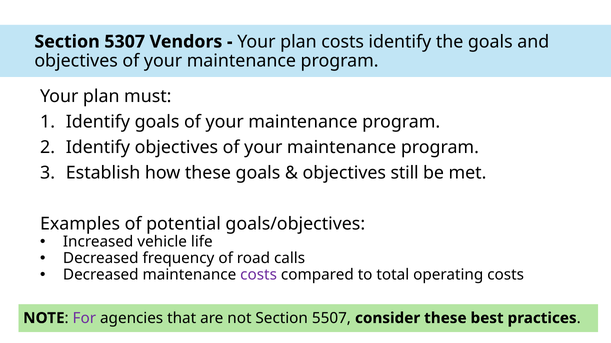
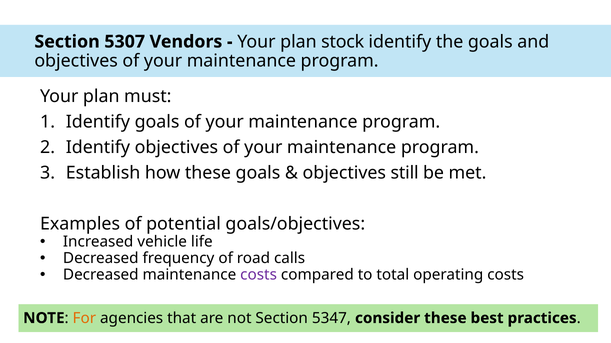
plan costs: costs -> stock (343, 42)
For colour: purple -> orange (84, 319)
5507: 5507 -> 5347 (331, 319)
